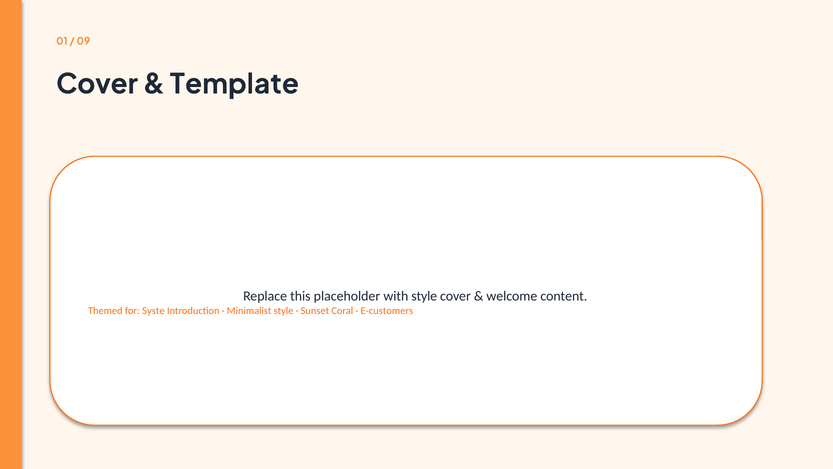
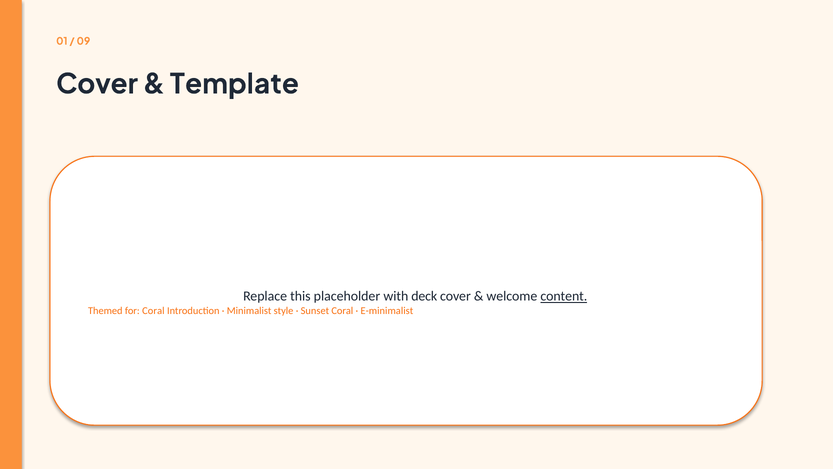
with style: style -> deck (424, 296)
content underline: none -> present (564, 296)
for Syste: Syste -> Coral (153, 310)
E-customers: E-customers -> E-minimalist (387, 310)
